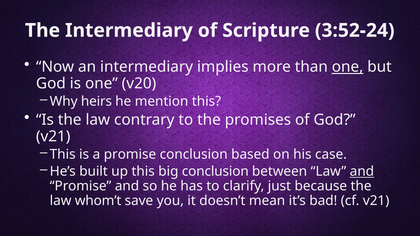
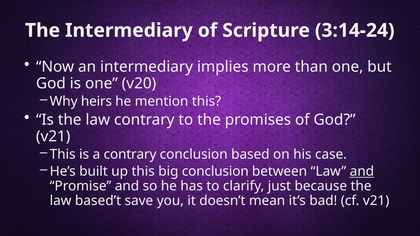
3:52-24: 3:52-24 -> 3:14-24 (355, 30)
one underline: present -> none (348, 67)
a promise: promise -> contrary (130, 154)
whom’t: whom’t -> based’t (98, 201)
